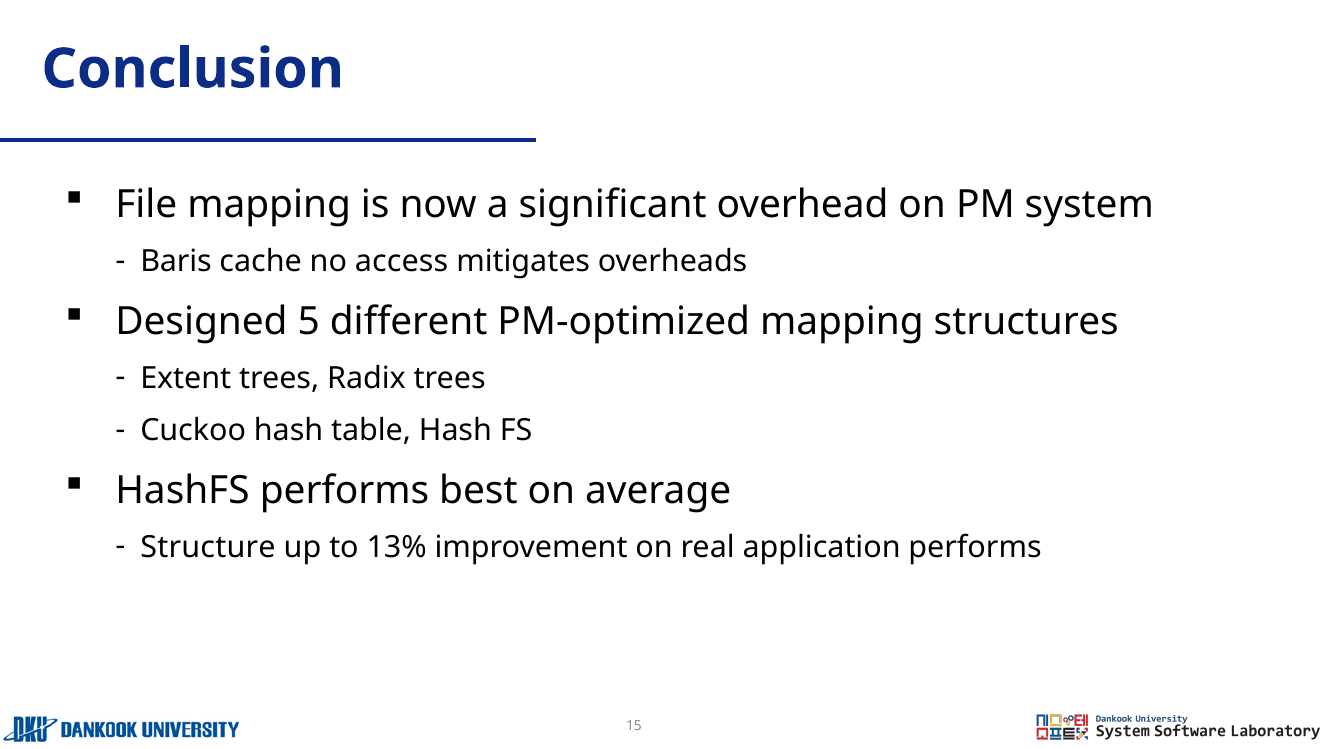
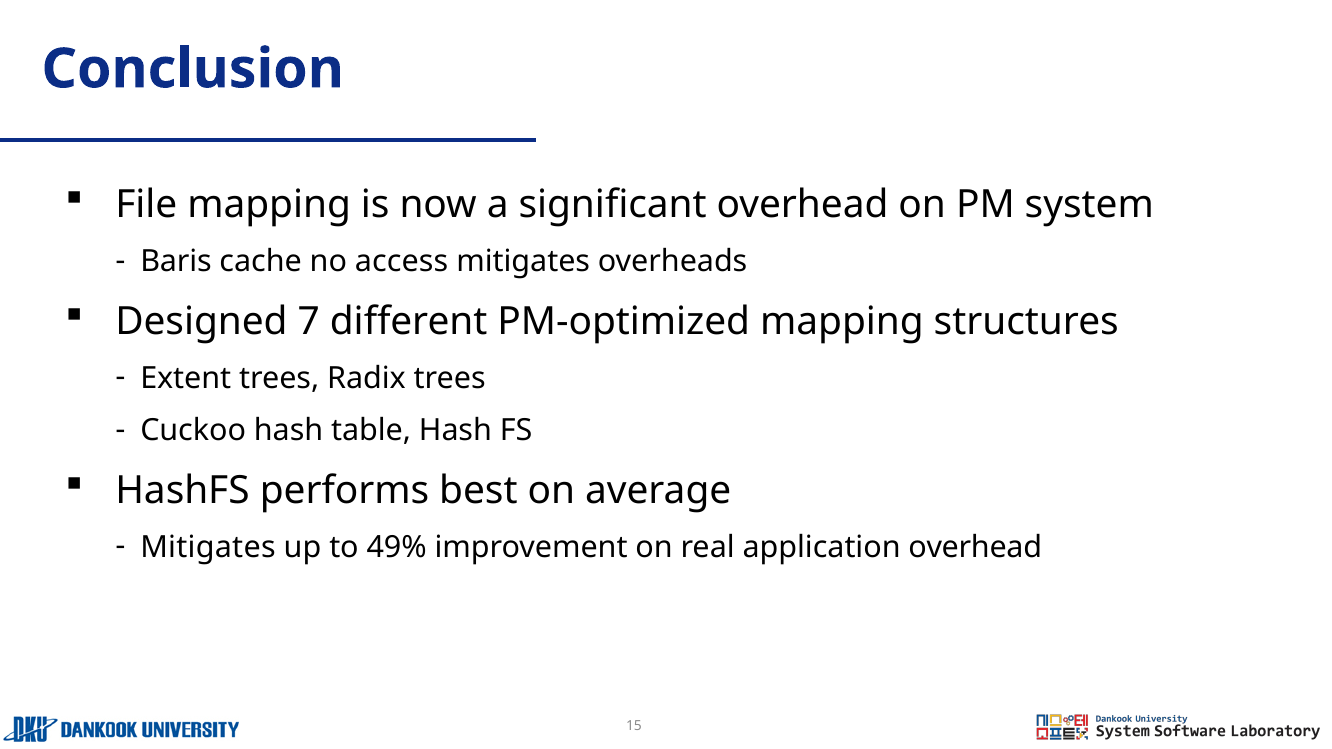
5: 5 -> 7 (309, 322)
Structure: Structure -> Mitigates (208, 547)
13%: 13% -> 49% (397, 547)
application performs: performs -> overhead (975, 547)
